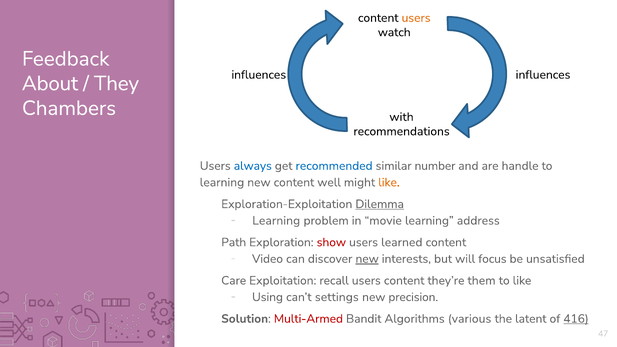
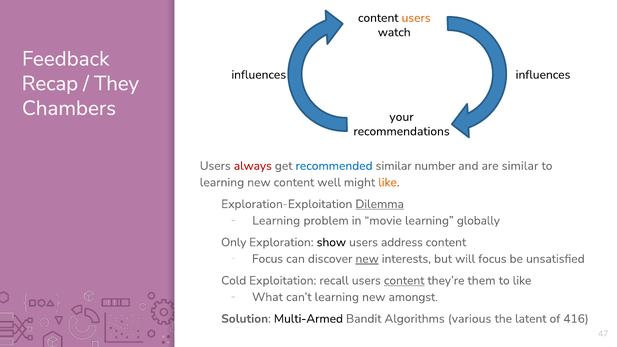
About: About -> Recap (50, 83)
with: with -> your (401, 117)
always colour: blue -> red (253, 166)
are handle: handle -> similar (520, 166)
address: address -> globally (478, 221)
Path: Path -> Only (234, 242)
show colour: red -> black (331, 242)
learned: learned -> address (402, 242)
Video: Video -> Focus (268, 259)
Care: Care -> Cold (234, 281)
content underline: none -> present (404, 281)
Using: Using -> What (267, 297)
can’t settings: settings -> learning (337, 297)
precision: precision -> amongst (413, 297)
Multi-Armed colour: red -> black (308, 319)
416 underline: present -> none (576, 319)
